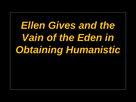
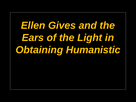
Vain: Vain -> Ears (33, 38)
Eden: Eden -> Light (90, 38)
